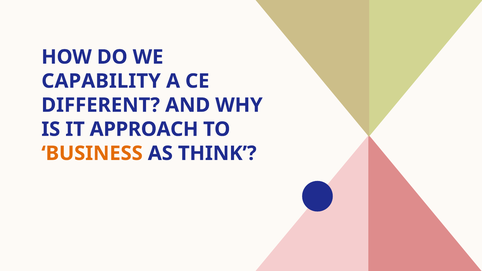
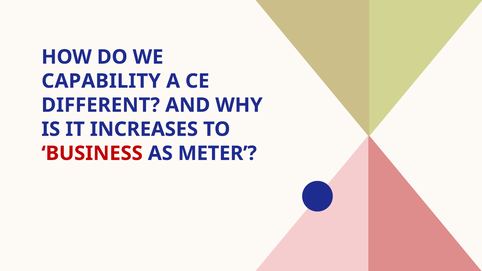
APPROACH: APPROACH -> INCREASES (144, 129)
BUSINESS colour: orange -> red (92, 153)
THINK: THINK -> METER (217, 153)
